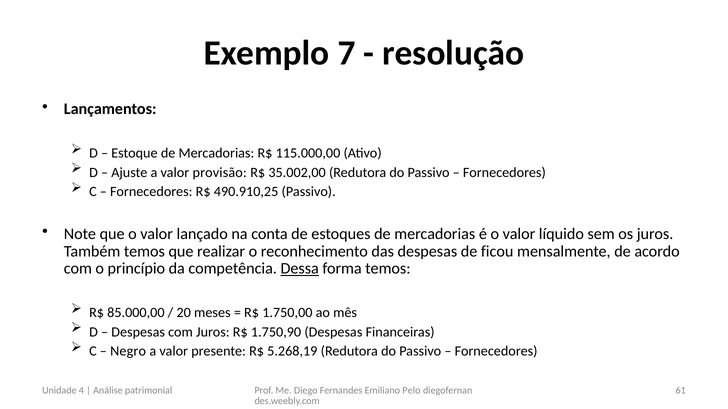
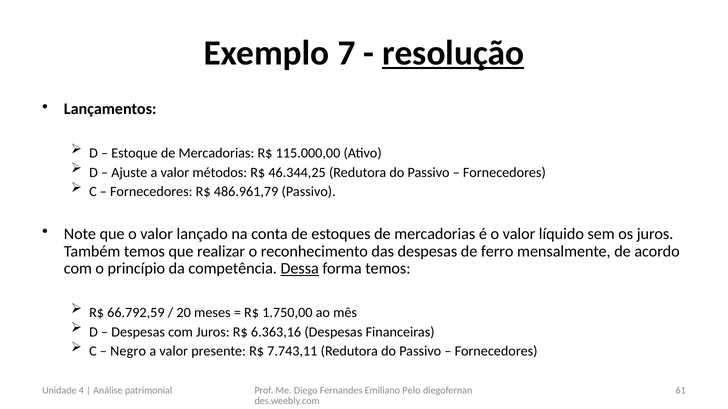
resolução underline: none -> present (453, 53)
provisão: provisão -> métodos (220, 173)
35.002,00: 35.002,00 -> 46.344,25 (297, 173)
490.910,25: 490.910,25 -> 486.961,79 (246, 192)
ficou: ficou -> ferro (497, 252)
85.000,00: 85.000,00 -> 66.792,59 (136, 313)
1.750,90: 1.750,90 -> 6.363,16 (276, 332)
5.268,19: 5.268,19 -> 7.743,11 (292, 352)
